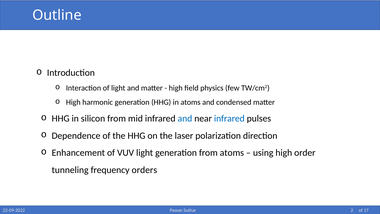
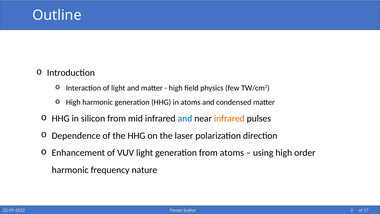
infrared colour: blue -> orange (229, 118)
tunneling: tunneling -> harmonic (70, 170)
orders: orders -> nature (144, 170)
